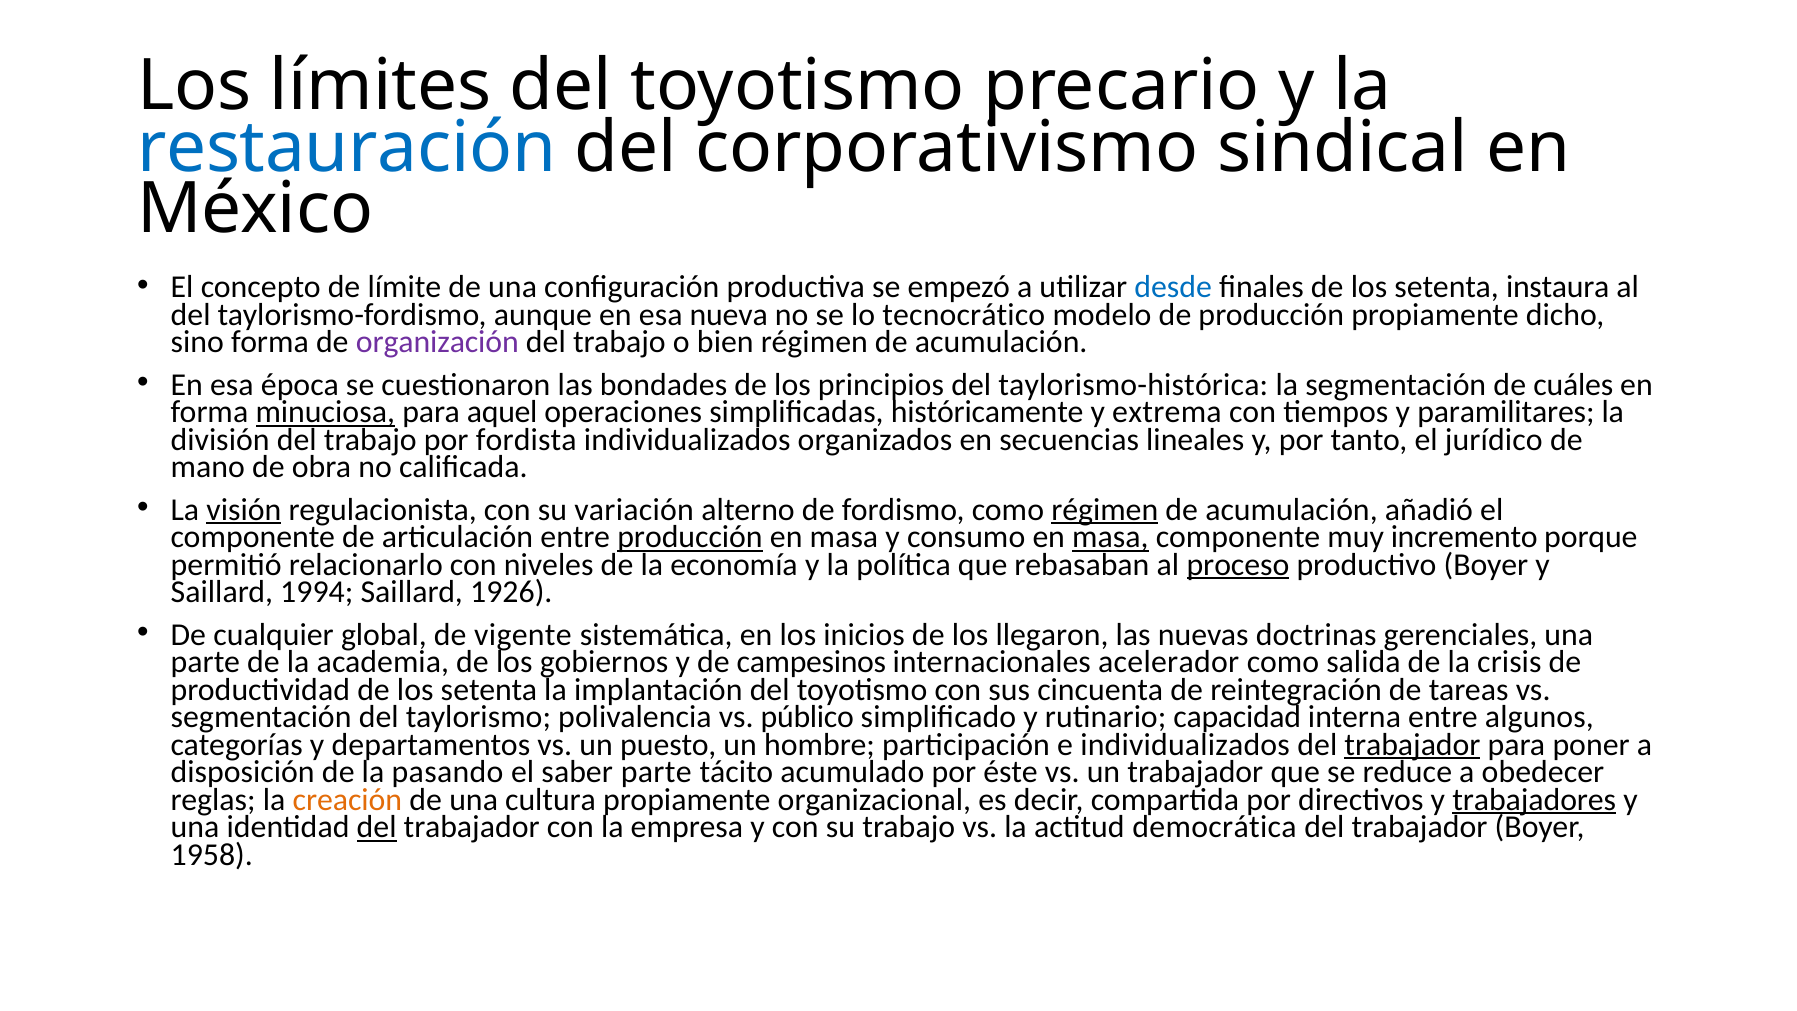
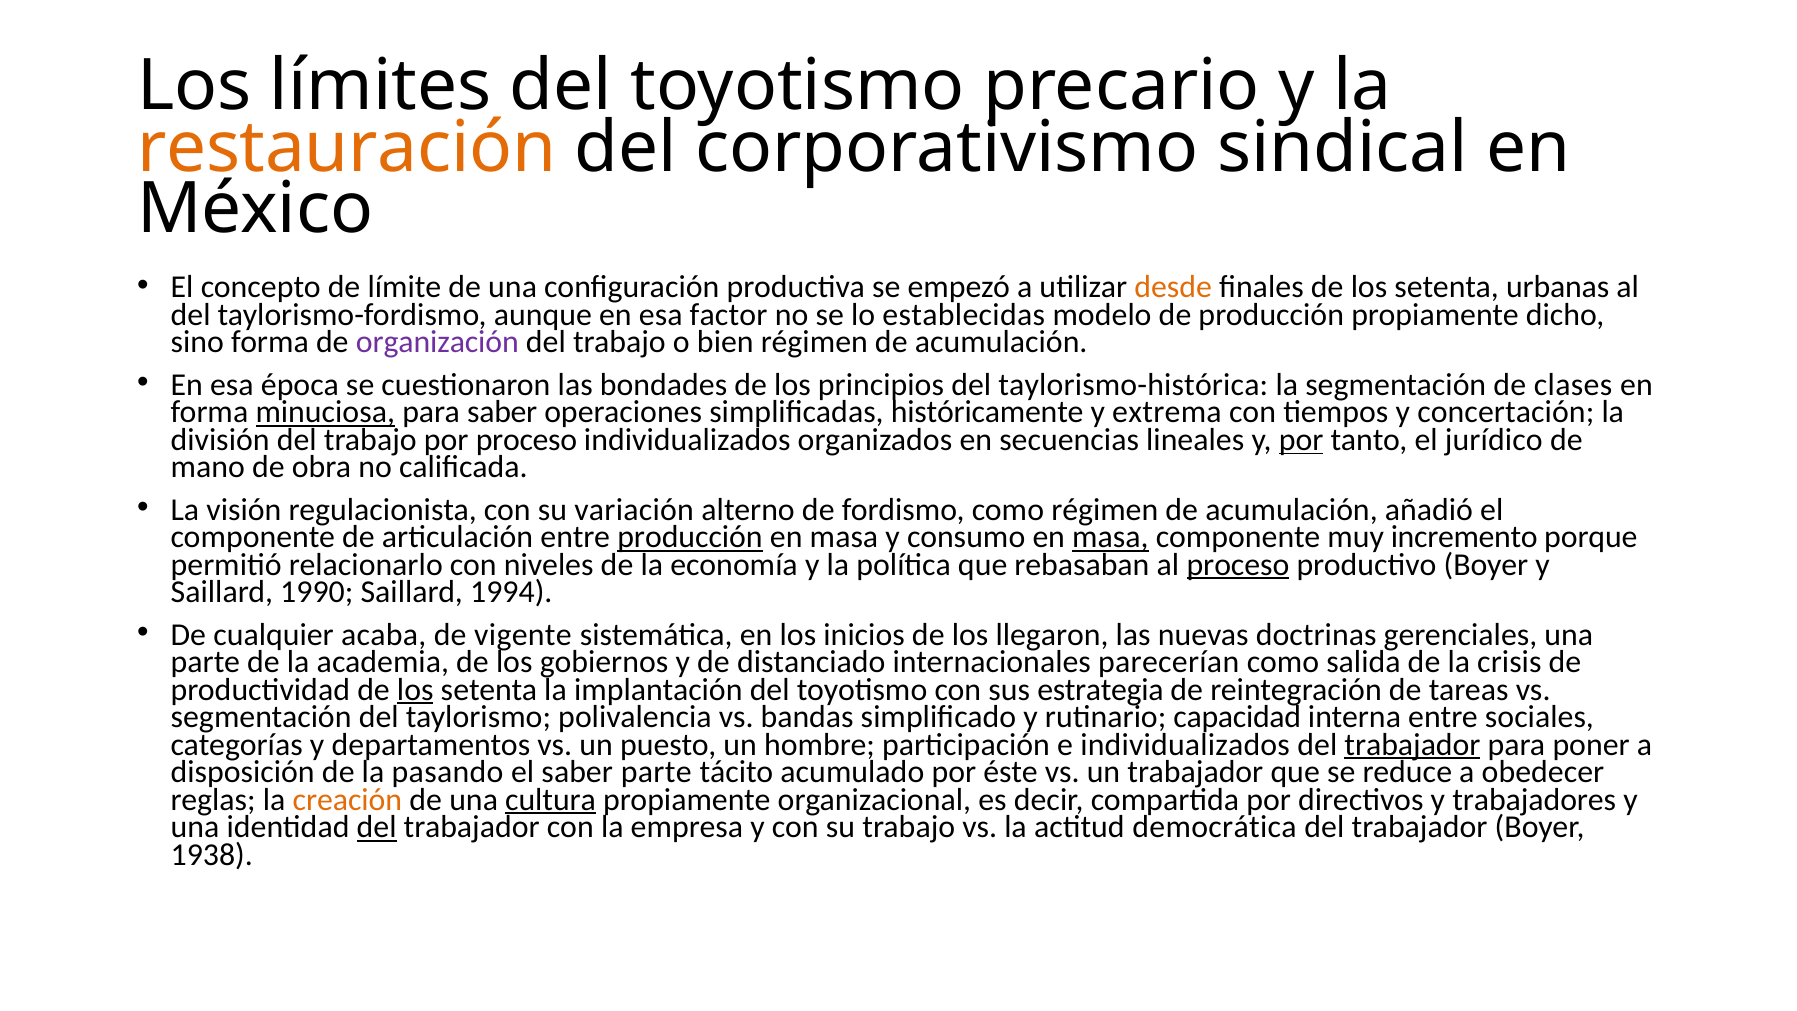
restauración colour: blue -> orange (347, 148)
desde colour: blue -> orange (1173, 287)
instaura: instaura -> urbanas (1558, 287)
nueva: nueva -> factor (729, 315)
tecnocrático: tecnocrático -> establecidas (964, 315)
cuáles: cuáles -> clases (1573, 385)
para aquel: aquel -> saber (502, 412)
paramilitares: paramilitares -> concertación (1506, 412)
por fordista: fordista -> proceso (526, 440)
por underline: none -> present (1301, 440)
visión underline: present -> none (244, 510)
régimen underline: present -> none (1105, 510)
1994: 1994 -> 1990 (317, 592)
1926: 1926 -> 1994 (511, 592)
global: global -> acaba (384, 635)
campesinos: campesinos -> distanciado (811, 662)
acelerador: acelerador -> parecerían (1169, 662)
los underline: none -> present (415, 690)
cincuenta: cincuenta -> estrategia (1100, 690)
público: público -> bandas (807, 717)
algunos: algunos -> sociales (1539, 717)
cultura underline: none -> present (551, 799)
trabajadores underline: present -> none (1534, 799)
1958: 1958 -> 1938 (212, 854)
